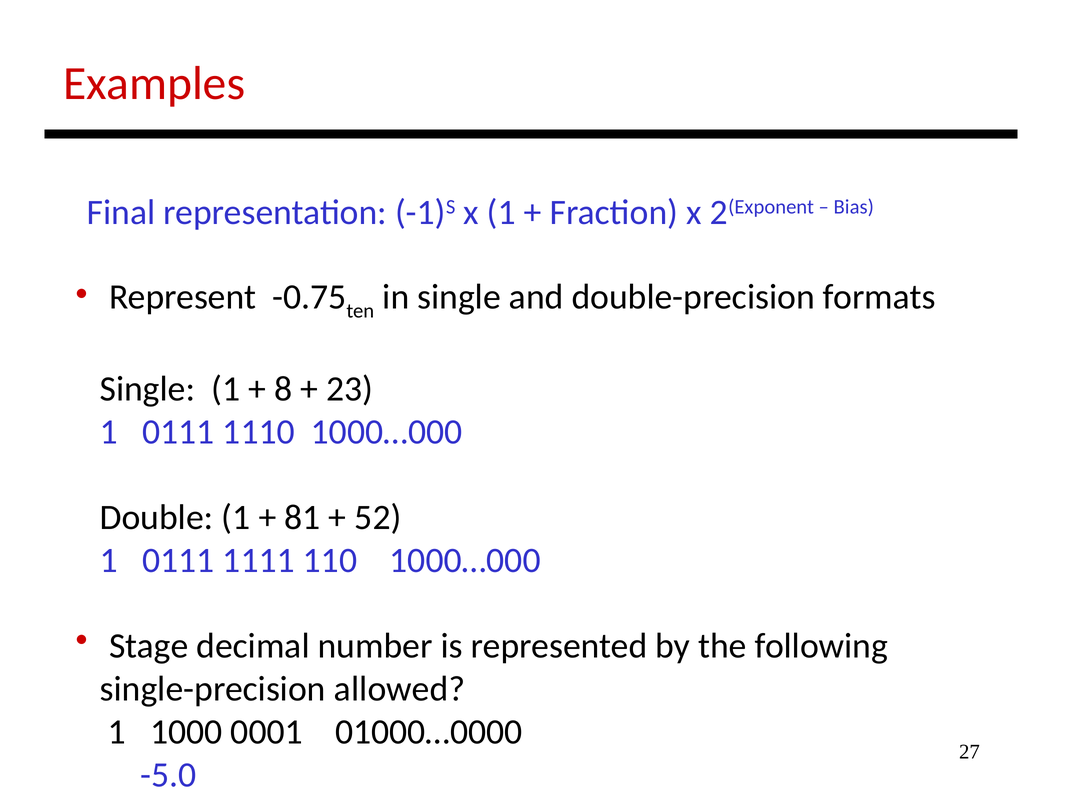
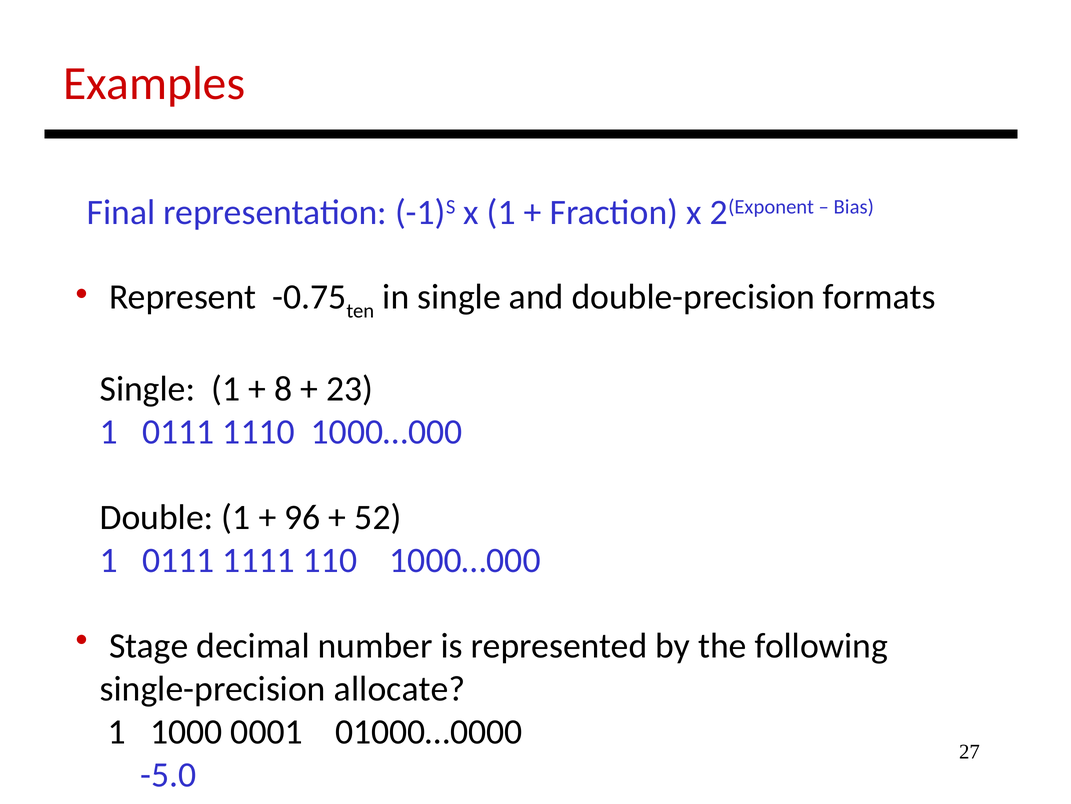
81: 81 -> 96 (302, 517)
allowed: allowed -> allocate (400, 688)
